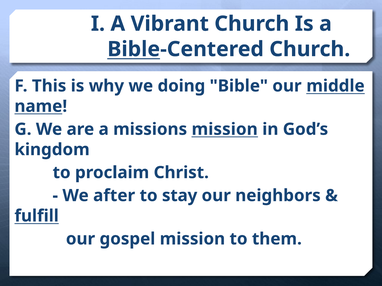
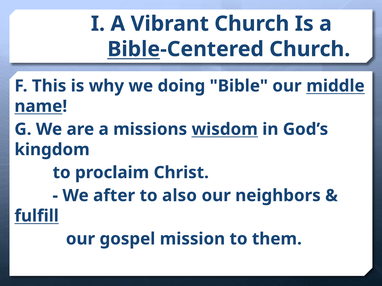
missions mission: mission -> wisdom (225, 129)
stay: stay -> also (179, 196)
